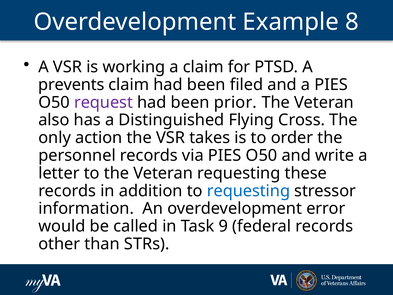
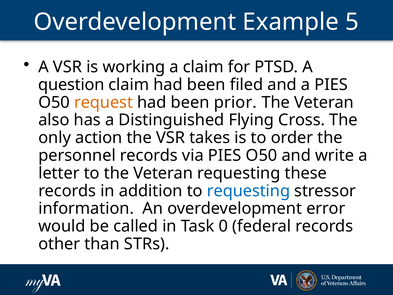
8: 8 -> 5 (352, 22)
prevents: prevents -> question (71, 85)
request colour: purple -> orange (103, 102)
9: 9 -> 0 (223, 226)
